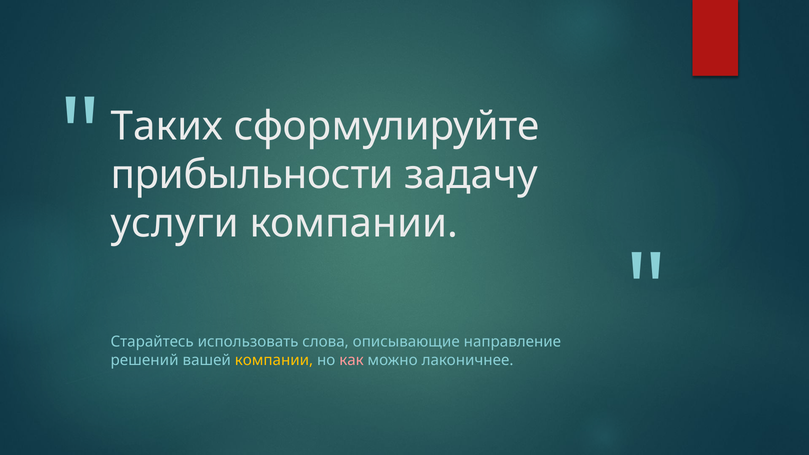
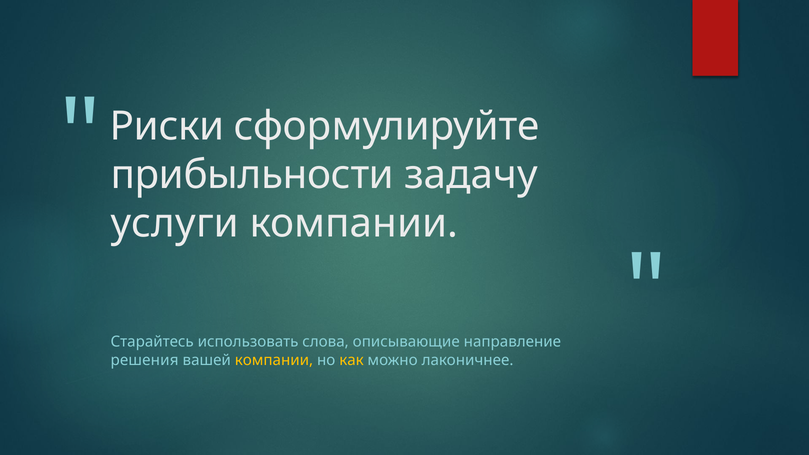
Таких: Таких -> Риски (167, 126)
решений: решений -> решения (145, 360)
как colour: pink -> yellow (351, 360)
